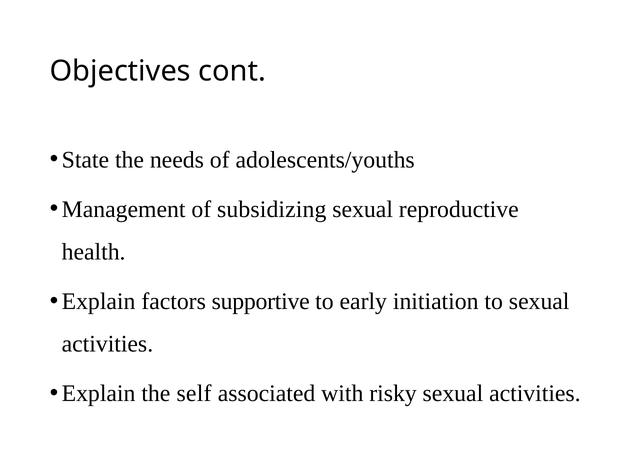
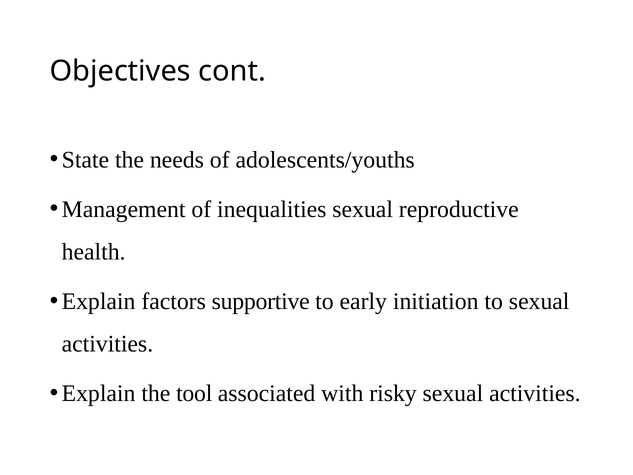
subsidizing: subsidizing -> inequalities (272, 209)
self: self -> tool (194, 393)
